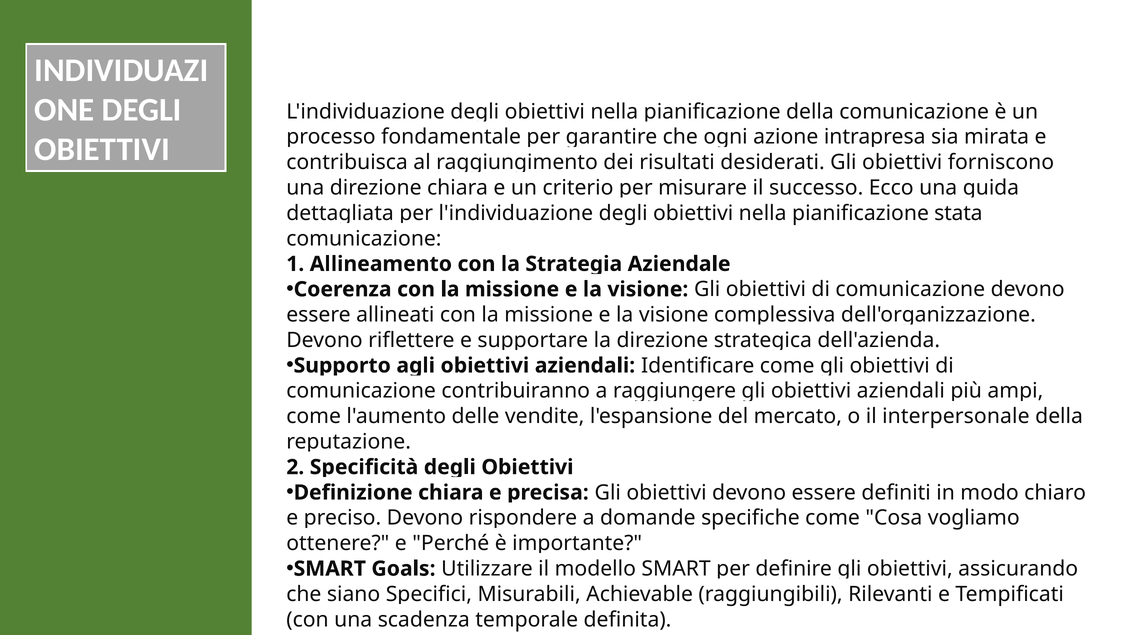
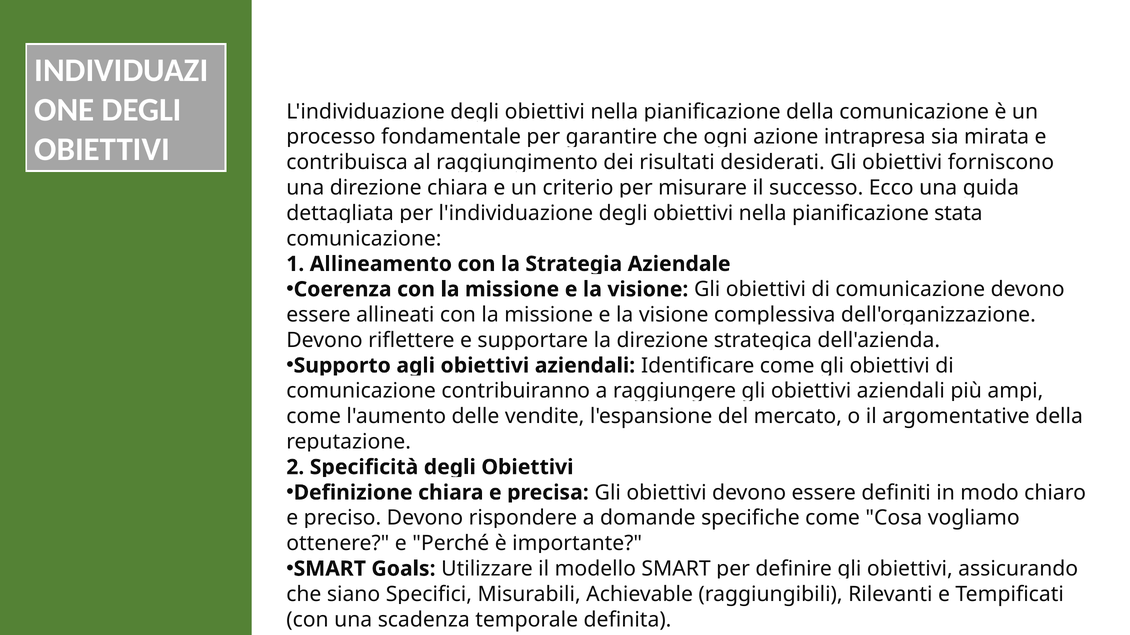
interpersonale: interpersonale -> argomentative (956, 417)
